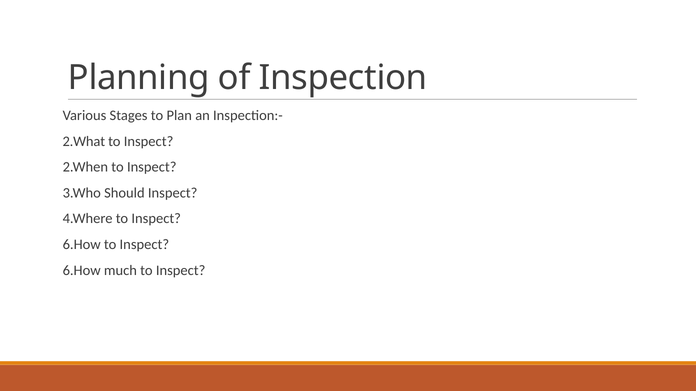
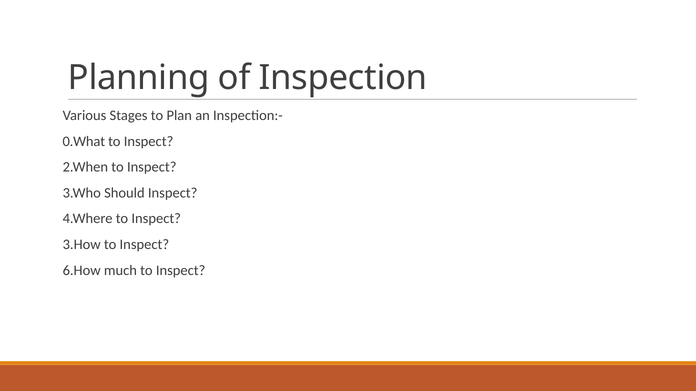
2.What: 2.What -> 0.What (84, 142)
6.How: 6.How -> 3.How (82, 245)
